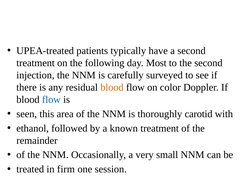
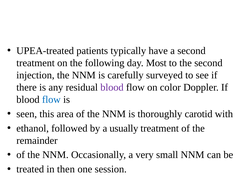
blood colour: orange -> purple (112, 87)
known: known -> usually (124, 128)
firm: firm -> then (66, 169)
